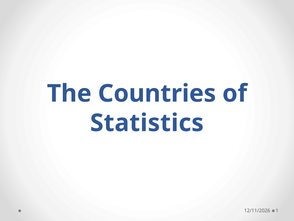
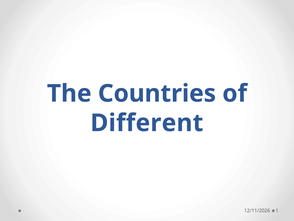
Statistics: Statistics -> Different (147, 123)
